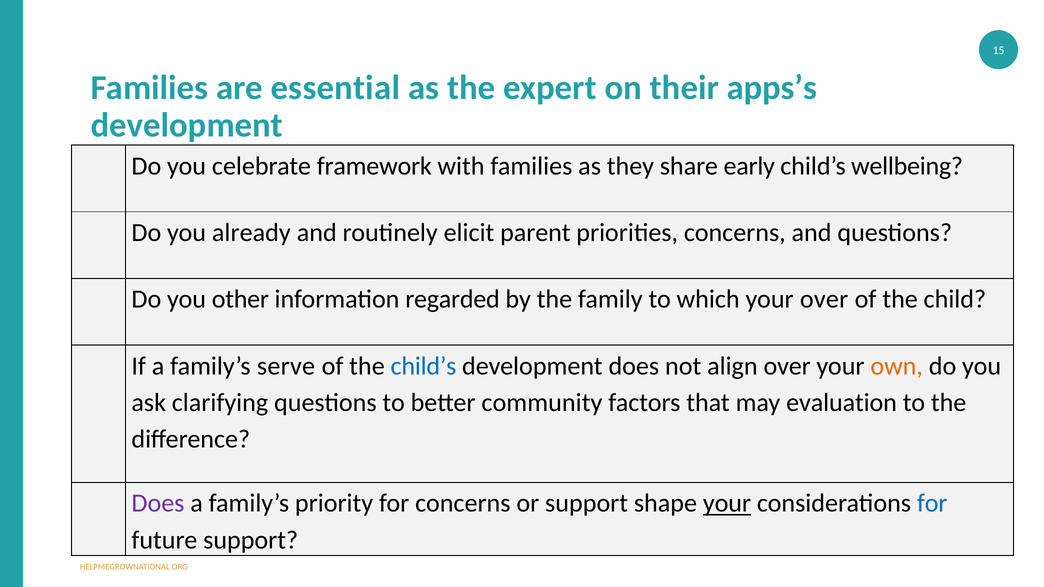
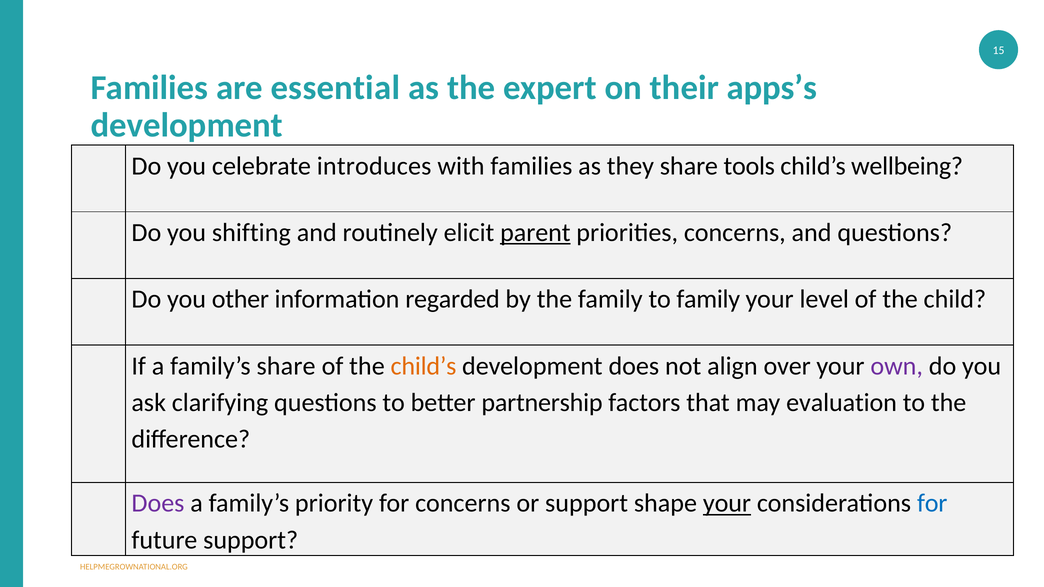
framework: framework -> introduces (374, 166)
early: early -> tools (749, 166)
already: already -> shifting (251, 233)
parent underline: none -> present (535, 233)
to which: which -> family (708, 299)
your over: over -> level (824, 299)
family’s serve: serve -> share (286, 366)
child’s colour: blue -> orange (424, 366)
own colour: orange -> purple (897, 366)
community: community -> partnership (542, 403)
